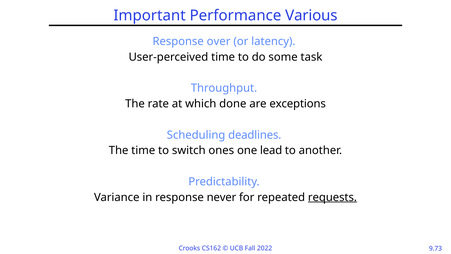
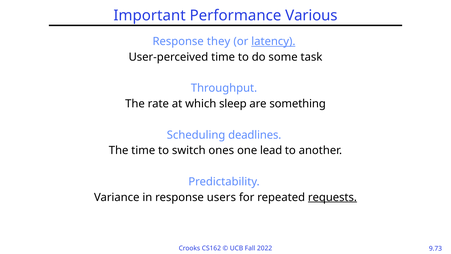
over: over -> they (219, 41)
latency underline: none -> present (273, 41)
done: done -> sleep (233, 104)
exceptions: exceptions -> something (298, 104)
never: never -> users (221, 197)
